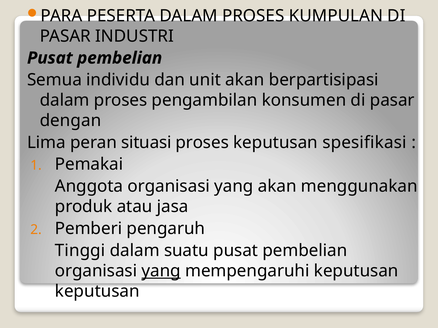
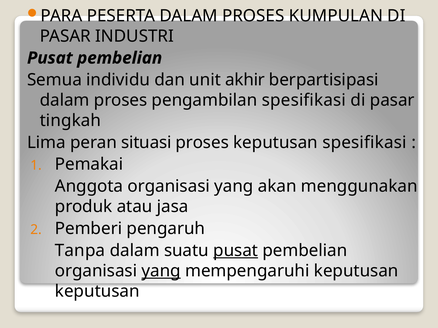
unit akan: akan -> akhir (245, 80)
pengambilan konsumen: konsumen -> spesifikasi (304, 100)
dengan: dengan -> tingkah (70, 121)
Tinggi: Tinggi -> Tanpa (80, 251)
pusat underline: none -> present (236, 251)
